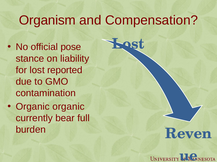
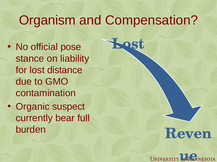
reported: reported -> distance (65, 70)
Organic organic: organic -> suspect (69, 107)
